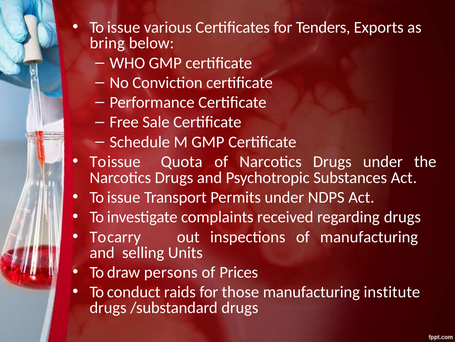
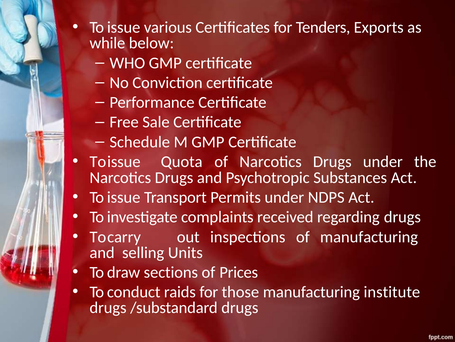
bring: bring -> while (107, 43)
persons: persons -> sections (171, 272)
